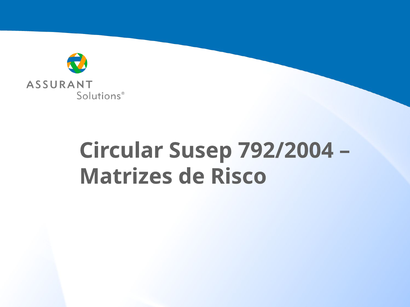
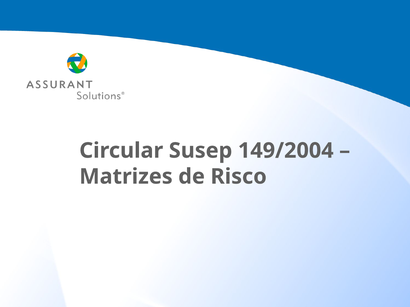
792/2004: 792/2004 -> 149/2004 (286, 151)
